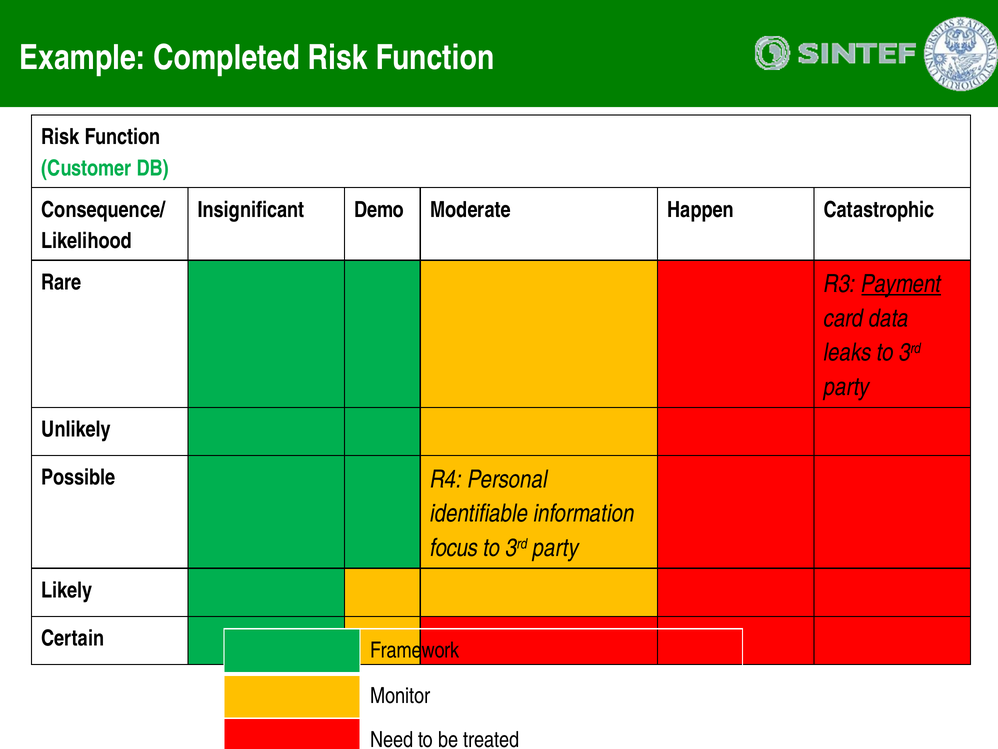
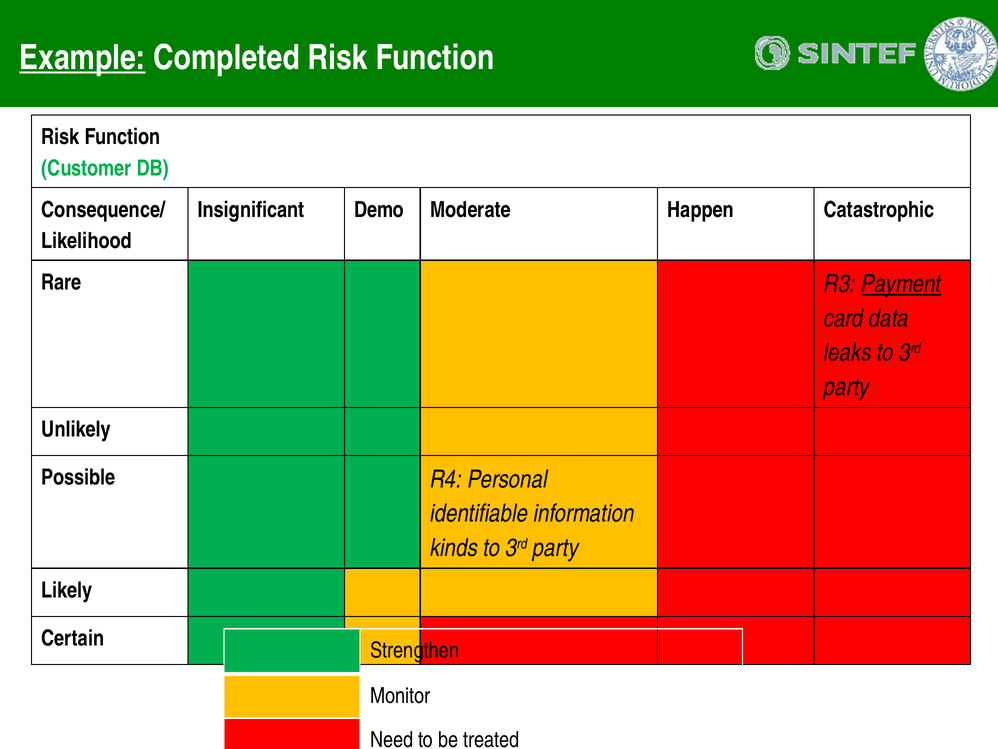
Example underline: none -> present (82, 58)
focus: focus -> kinds (454, 548)
Framework: Framework -> Strengthen (415, 650)
